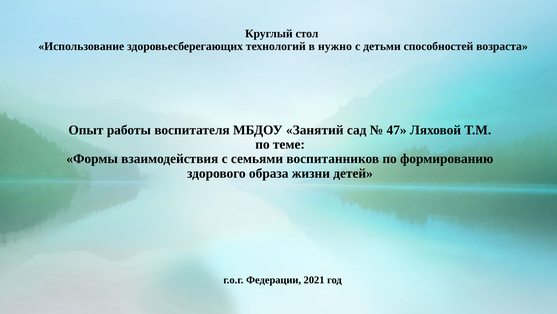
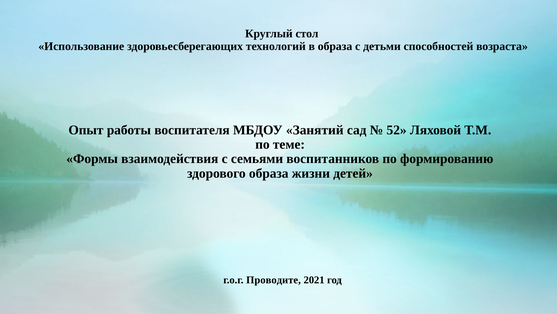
в нужно: нужно -> образа (335, 46)
47: 47 -> 52 (397, 130)
Федерации: Федерации -> Проводите (274, 279)
